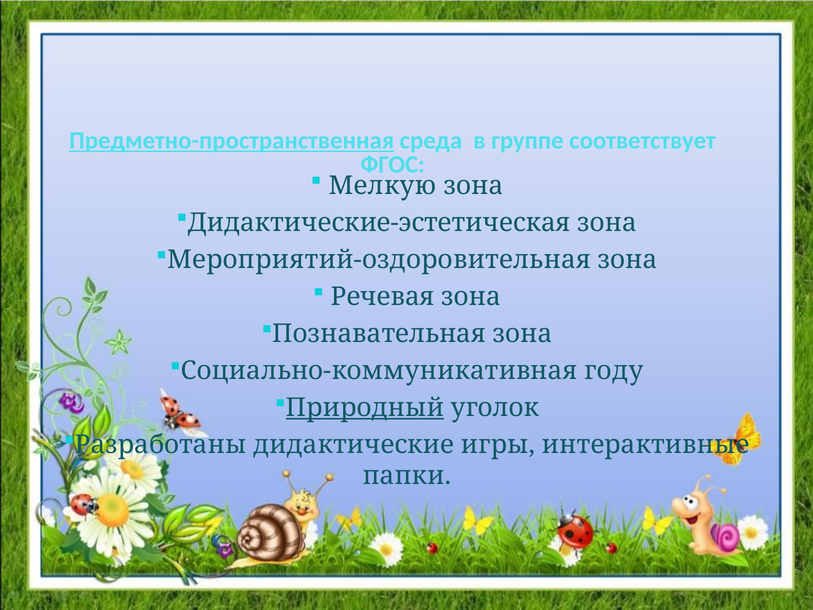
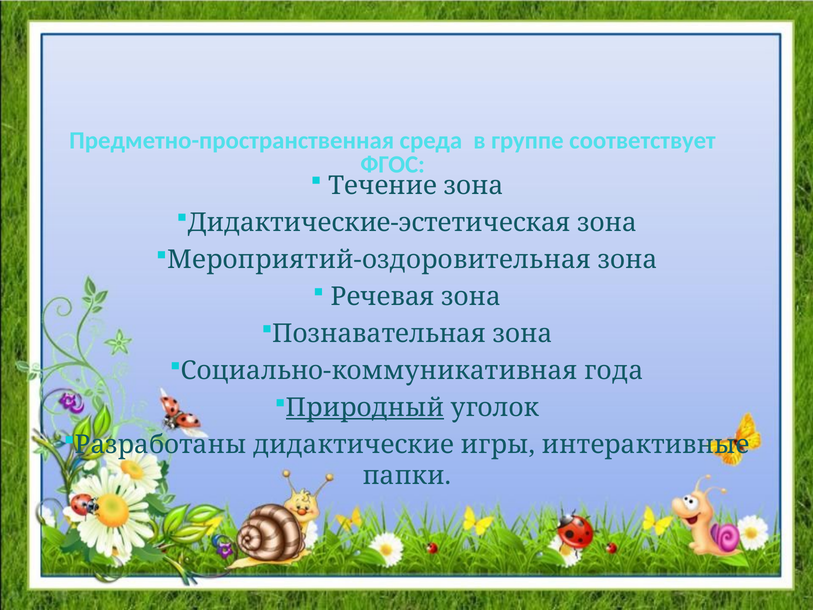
Предметно-пространственная underline: present -> none (232, 141)
Мелкую: Мелкую -> Течение (383, 185)
году: году -> года (614, 370)
